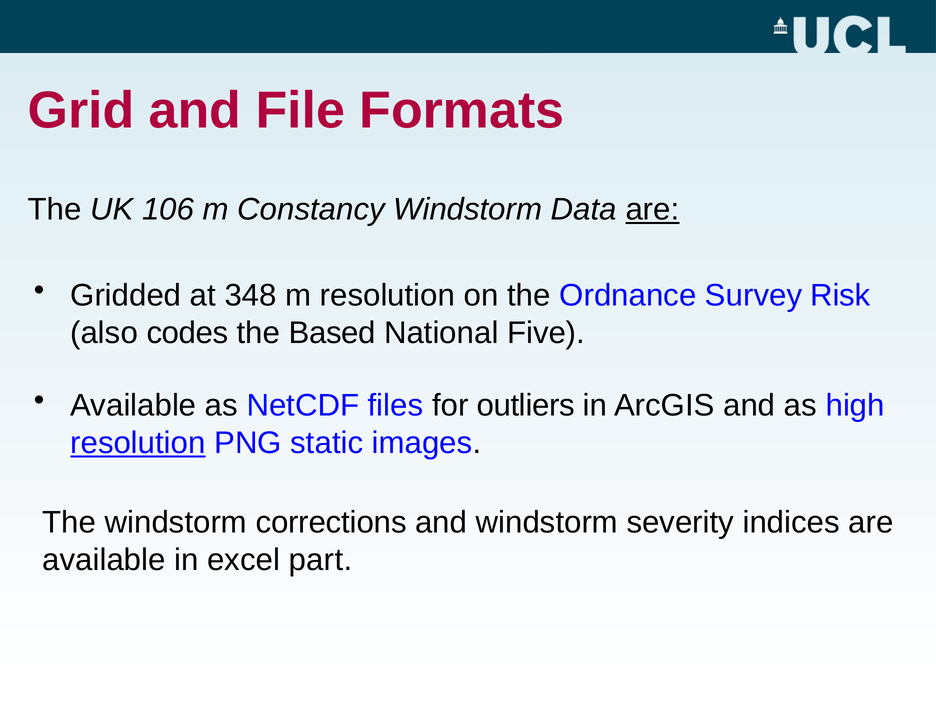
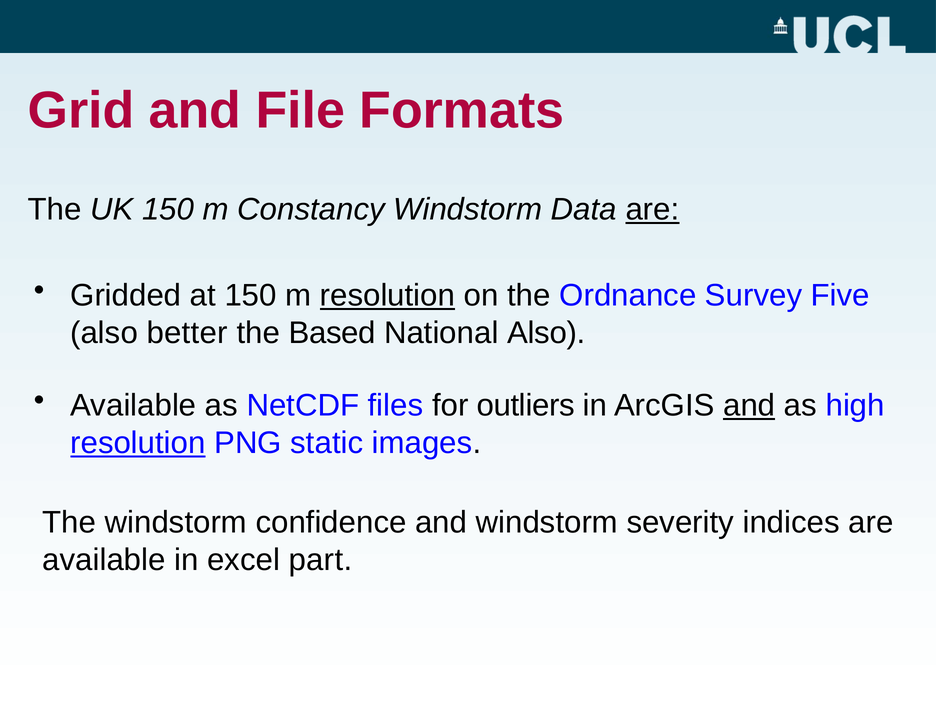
UK 106: 106 -> 150 (168, 209)
at 348: 348 -> 150 (251, 296)
resolution underline: none -> present (387, 296)
Risk: Risk -> Five (840, 296)
codes: codes -> better (187, 333)
National Five: Five -> Also (546, 333)
and underline: none -> present (749, 406)
corrections: corrections -> confidence (331, 522)
